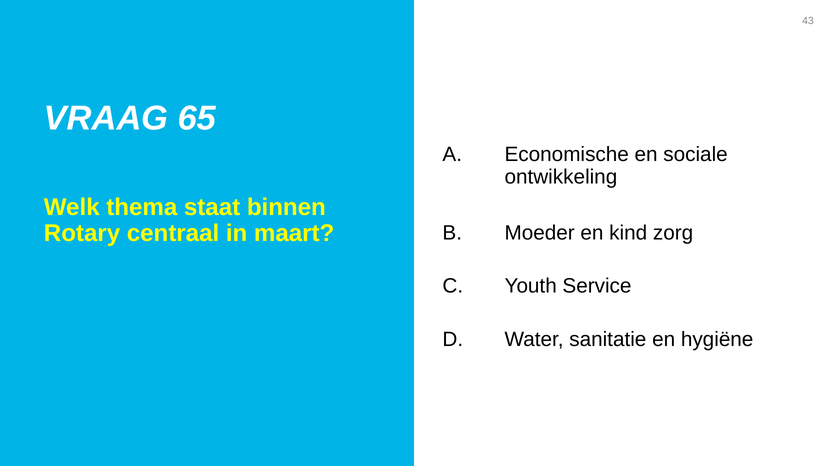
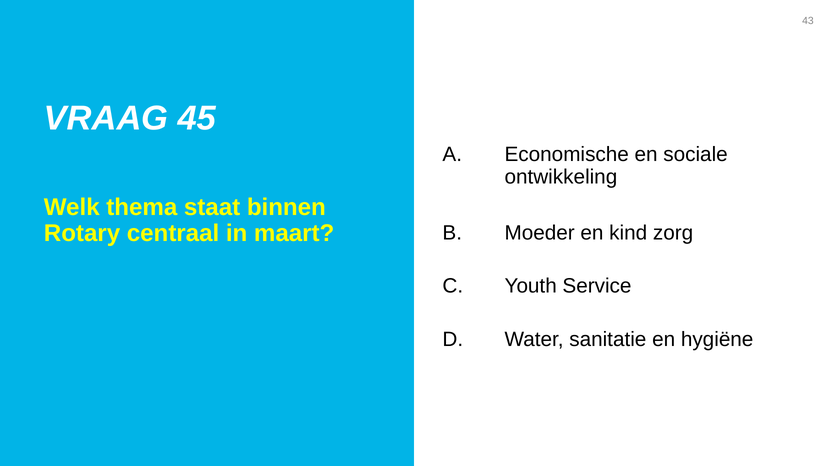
65: 65 -> 45 (197, 118)
